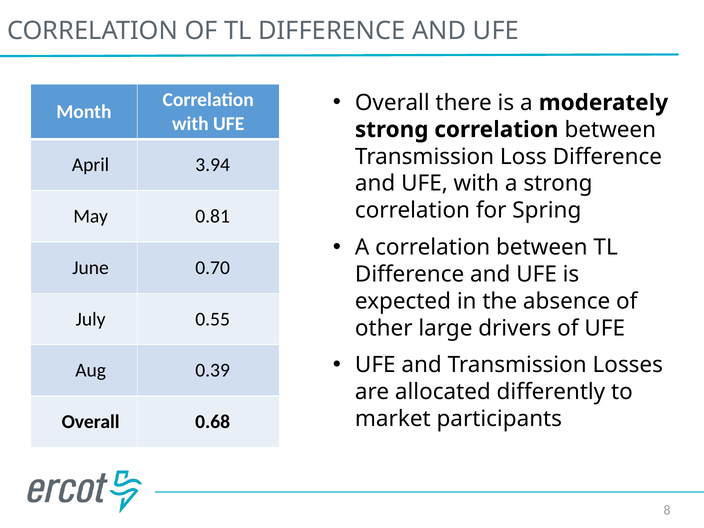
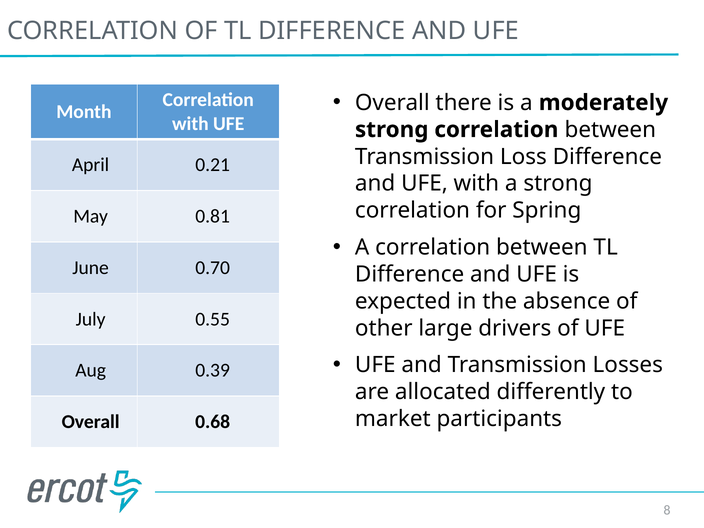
3.94: 3.94 -> 0.21 (213, 165)
